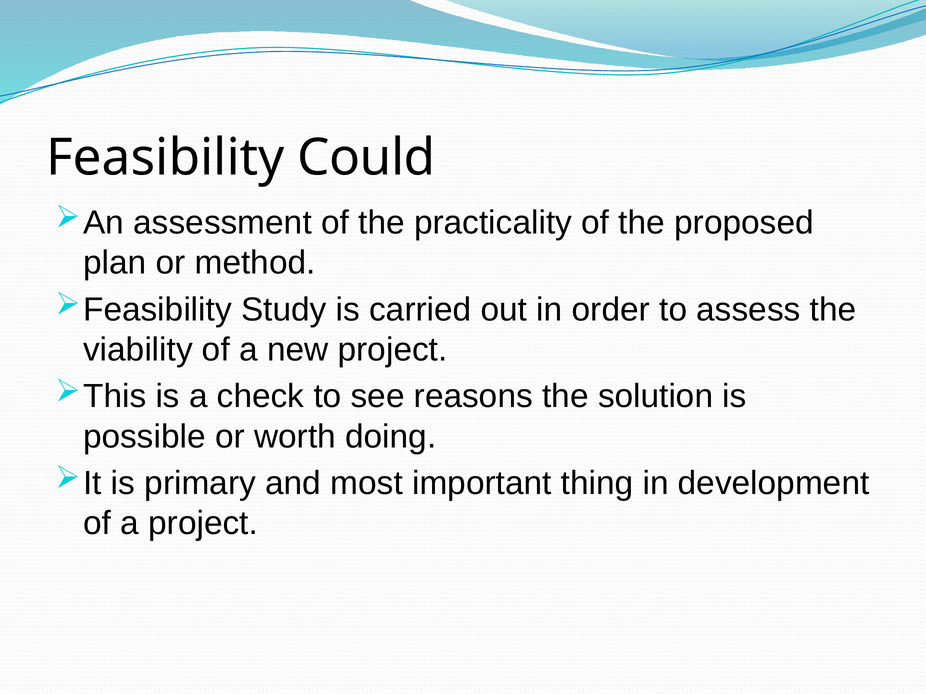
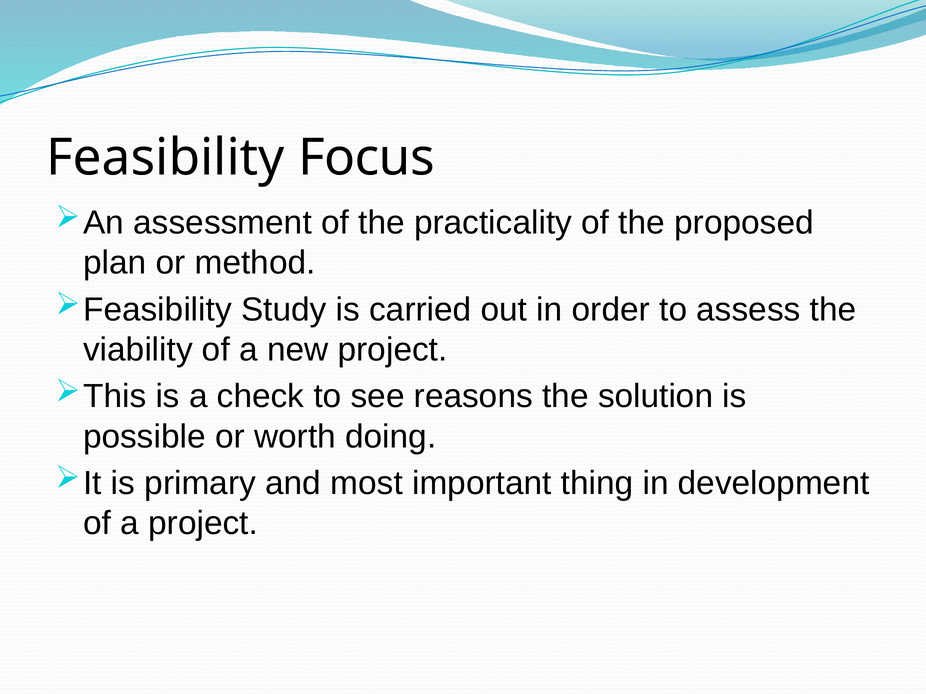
Could: Could -> Focus (366, 158)
